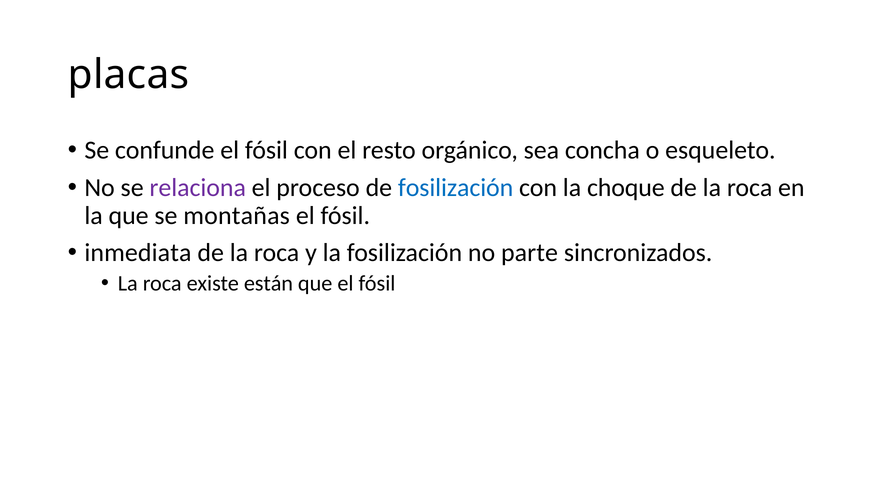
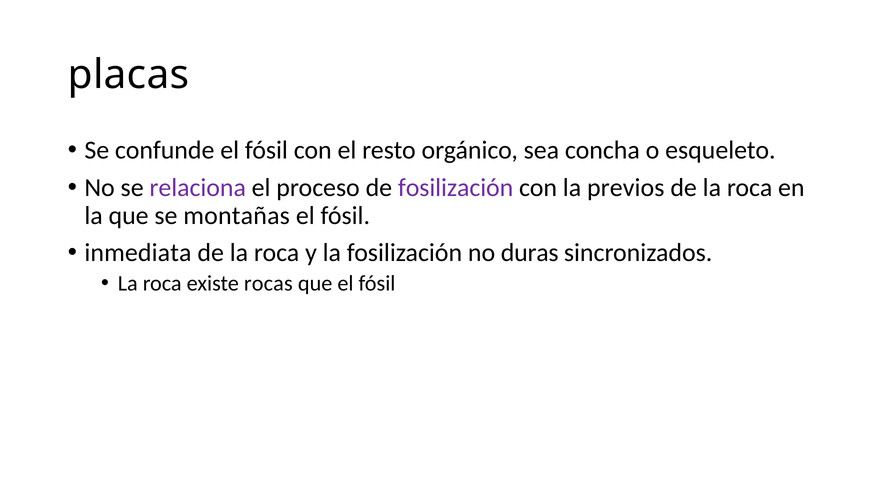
fosilización colour: blue -> purple (456, 188)
choque: choque -> previos (626, 188)
parte: parte -> duras (530, 253)
están: están -> rocas (268, 284)
